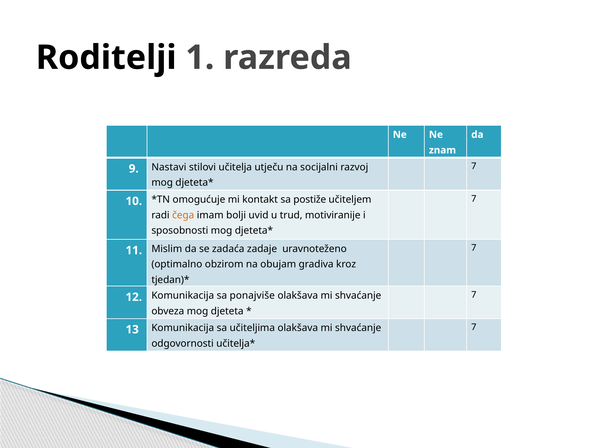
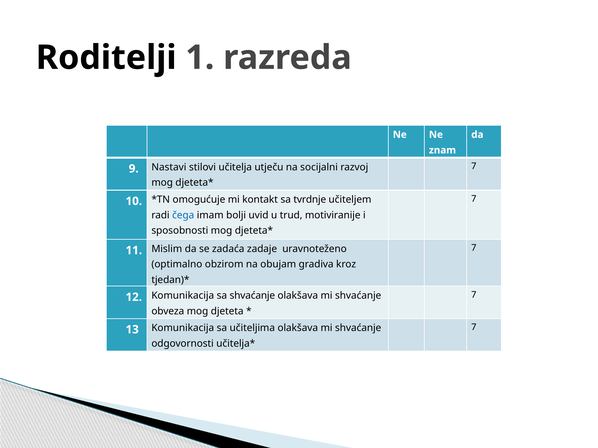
postiže: postiže -> tvrdnje (310, 200)
čega colour: orange -> blue (183, 215)
sa ponajviše: ponajviše -> shvaćanje (252, 296)
